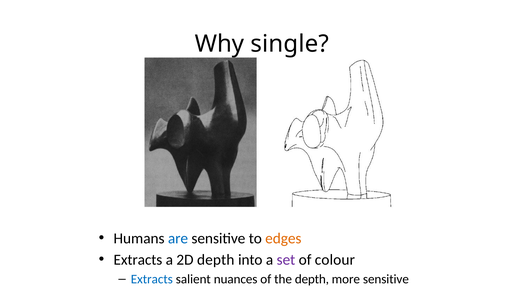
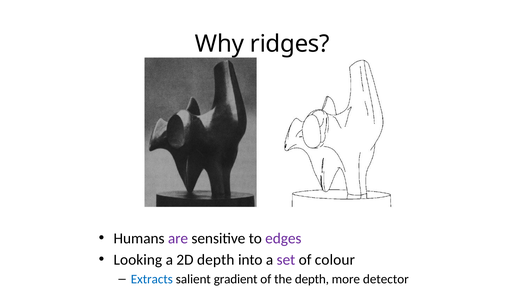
single: single -> ridges (290, 44)
are colour: blue -> purple (178, 238)
edges colour: orange -> purple (283, 238)
Extracts: Extracts -> Looking (138, 260)
nuances: nuances -> gradient (236, 279)
more sensitive: sensitive -> detector (386, 279)
